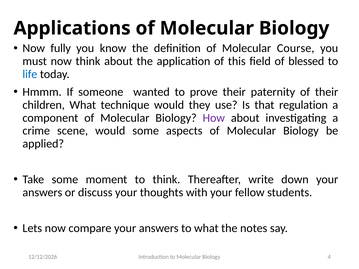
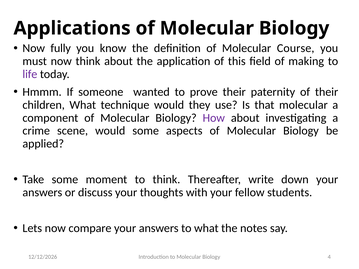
blessed: blessed -> making (306, 61)
life colour: blue -> purple (30, 74)
that regulation: regulation -> molecular (303, 105)
